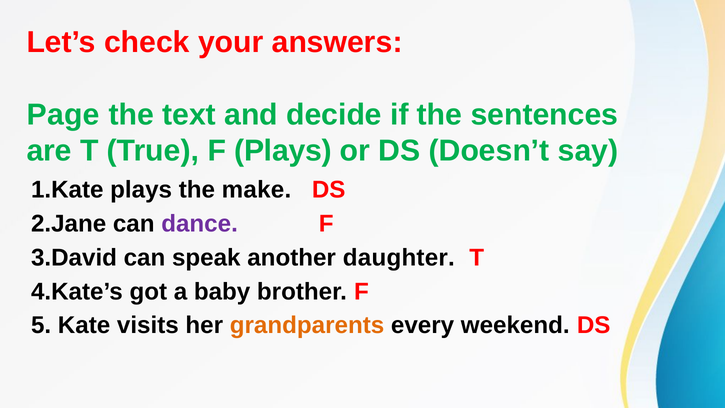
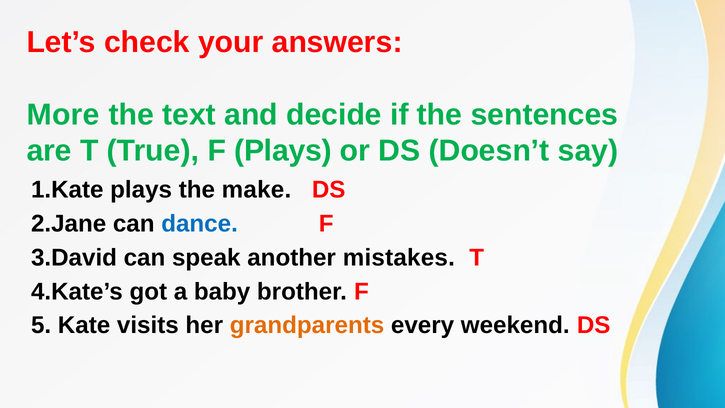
Page: Page -> More (63, 115)
dance colour: purple -> blue (200, 224)
daughter: daughter -> mistakes (399, 258)
